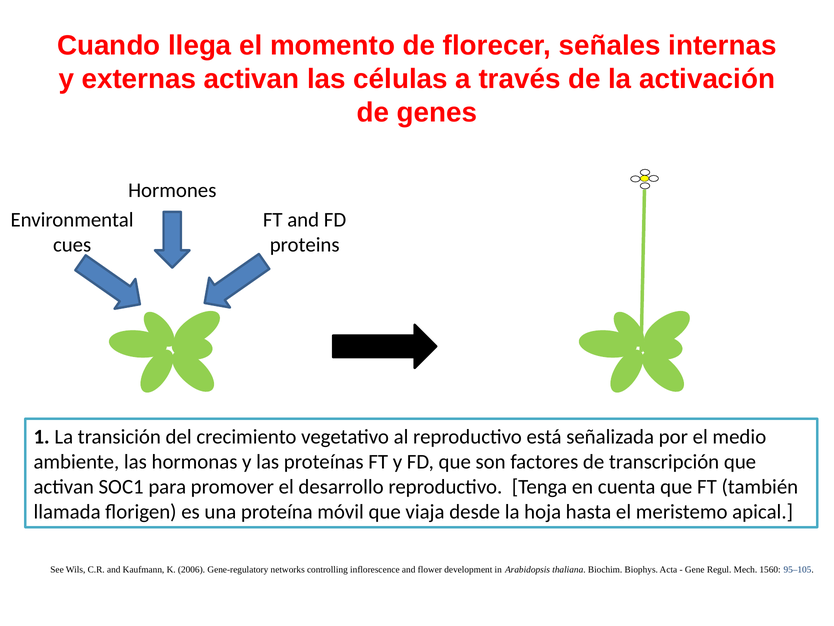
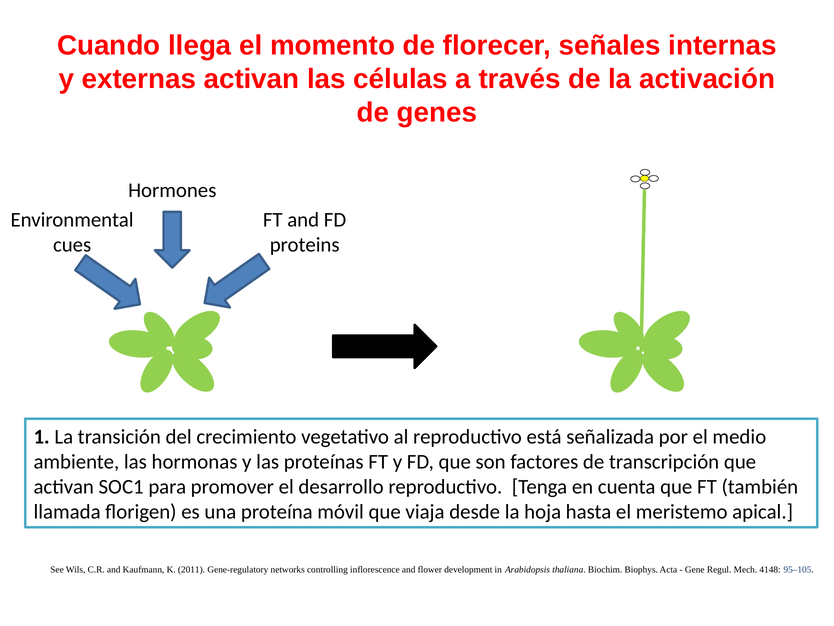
2006: 2006 -> 2011 (191, 569)
1560: 1560 -> 4148 (770, 569)
